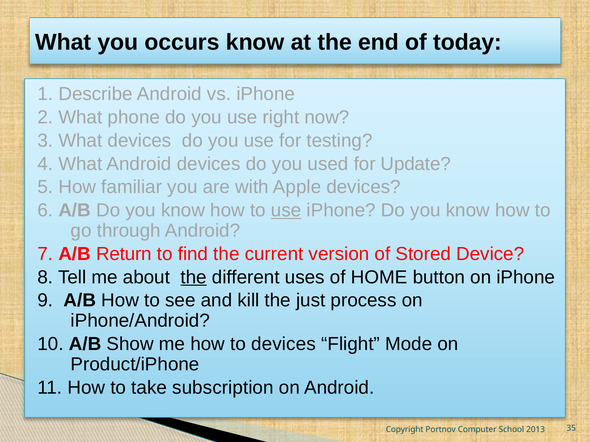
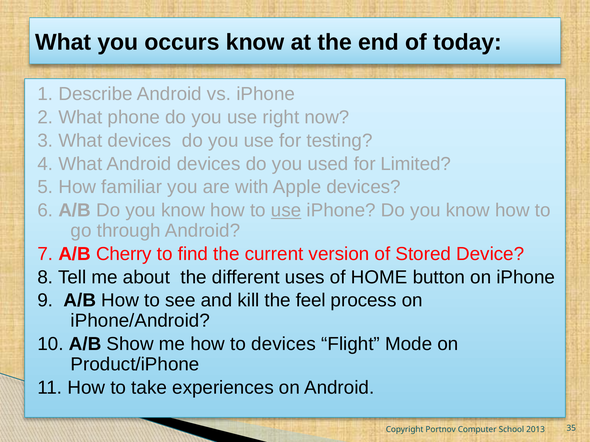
Update: Update -> Limited (416, 164)
Return: Return -> Cherry (124, 254)
the underline: present -> none (194, 277)
just: just -> feel (311, 301)
subscription: subscription -> experiences (223, 388)
